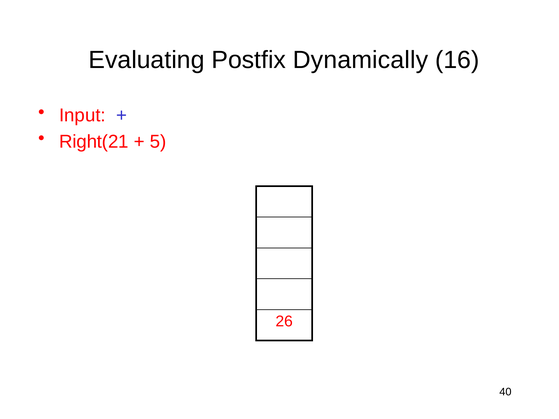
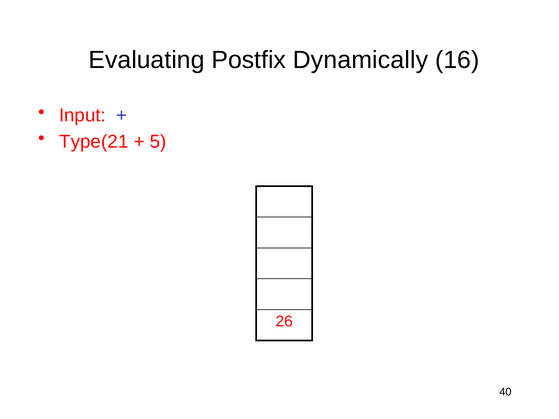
Right(21: Right(21 -> Type(21 (94, 142)
